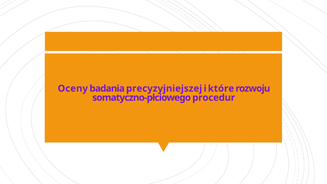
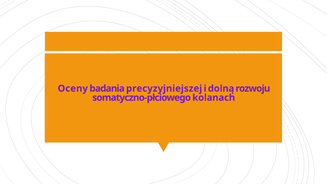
które: które -> dolną (221, 88)
procedur: procedur -> kolanach (214, 98)
